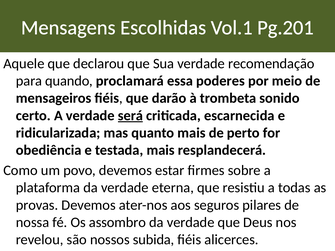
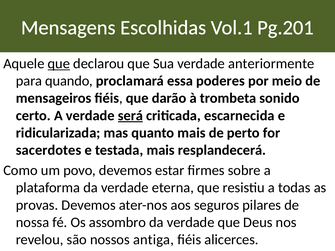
que underline: none -> present (59, 64)
recomendação: recomendação -> anteriormente (271, 64)
obediência: obediência -> sacerdotes (49, 150)
subida: subida -> antiga (154, 240)
